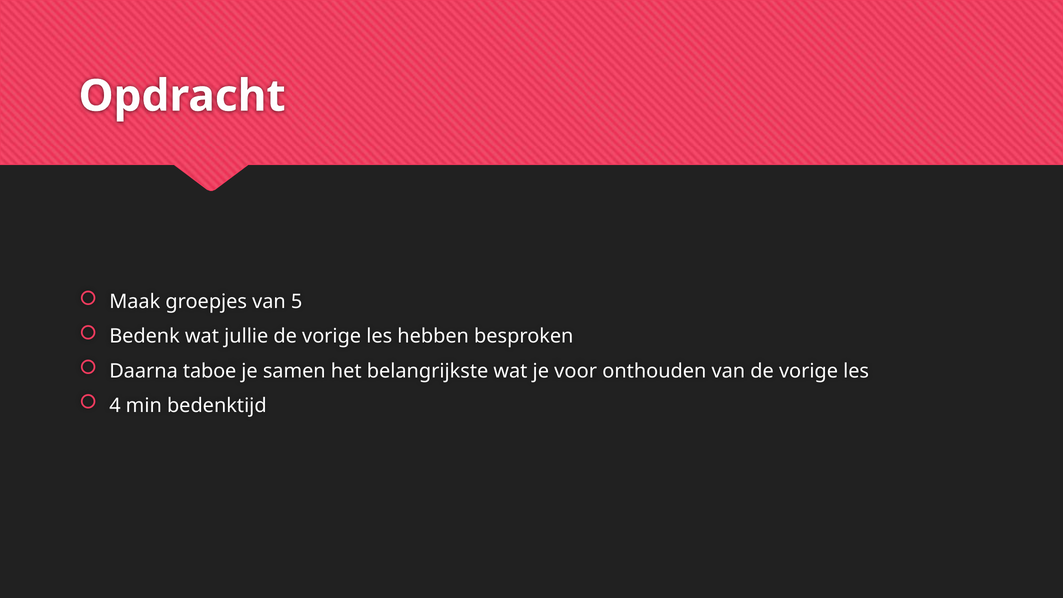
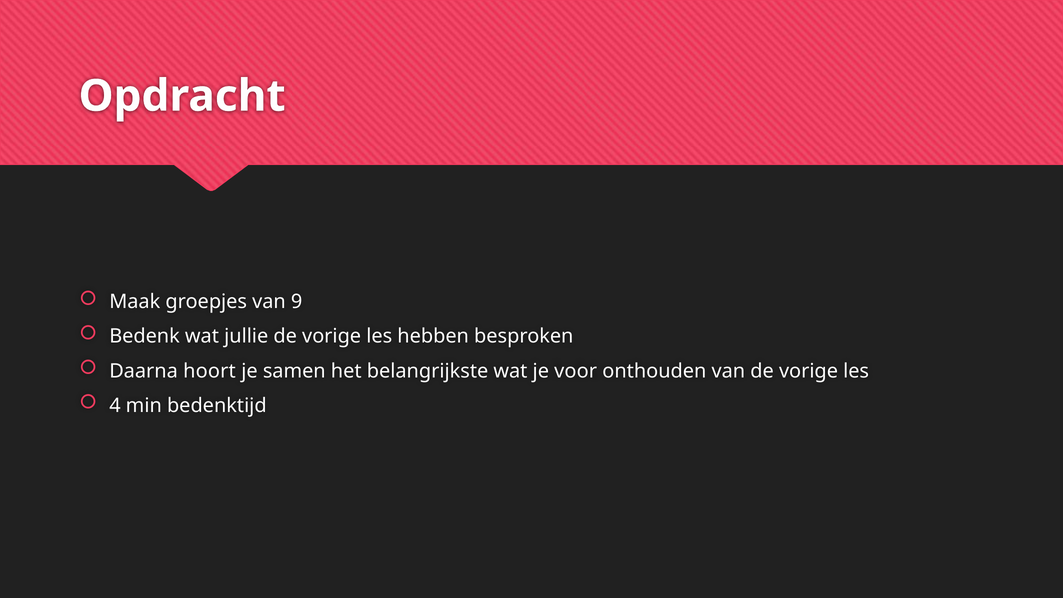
5: 5 -> 9 (297, 302)
taboe: taboe -> hoort (209, 371)
